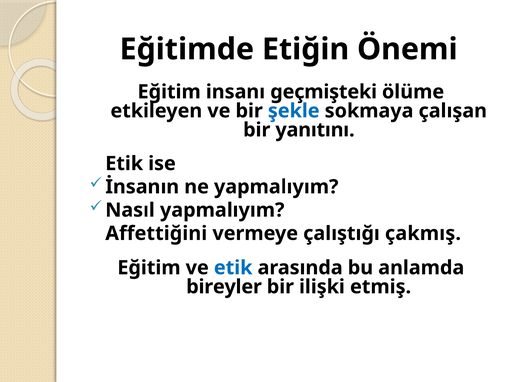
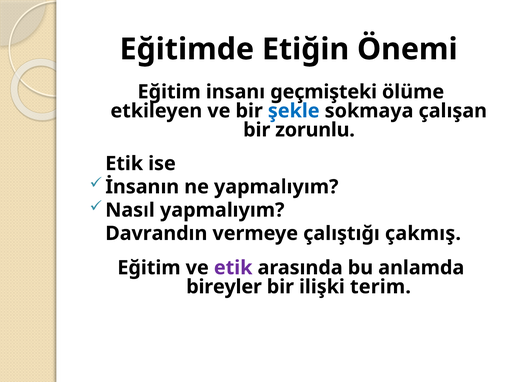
yanıtını: yanıtını -> zorunlu (315, 130)
Affettiğini: Affettiğini -> Davrandın (156, 233)
etik colour: blue -> purple (233, 268)
etmiş: etmiş -> terim (380, 287)
